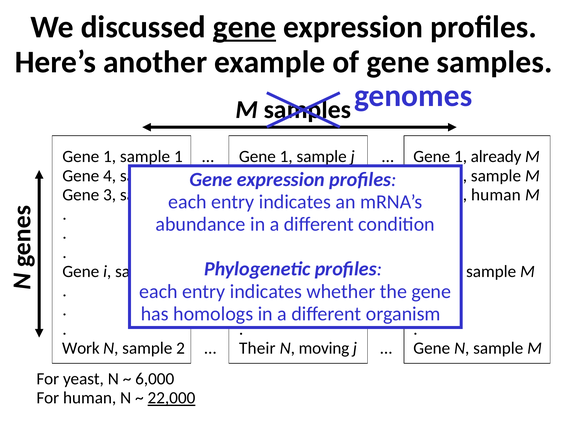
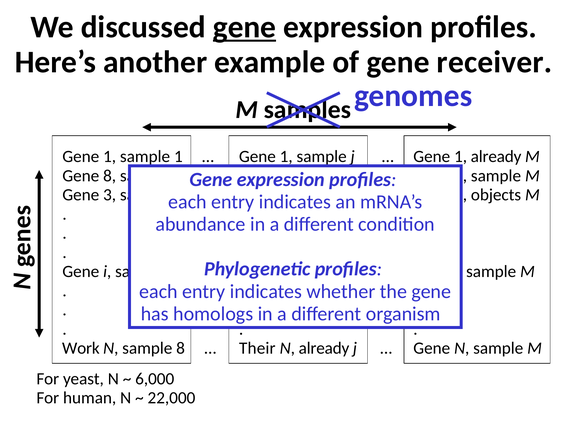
gene samples: samples -> receiver (494, 62)
Gene 4: 4 -> 8 (110, 176)
human: human -> objects (496, 195)
sample 2: 2 -> 8 (181, 348)
N moving: moving -> already (324, 348)
22,000 underline: present -> none (171, 398)
